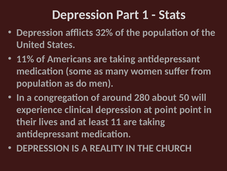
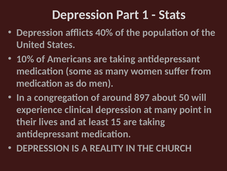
32%: 32% -> 40% (104, 32)
11%: 11% -> 10% (25, 59)
population: population -> medication (39, 83)
280: 280 -> 897 (142, 97)
at point: point -> many (166, 109)
11: 11 -> 15 (116, 121)
